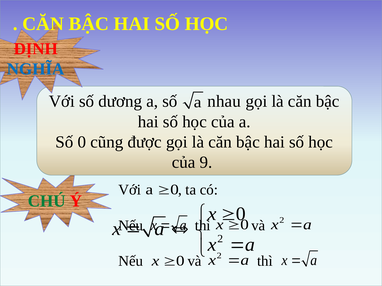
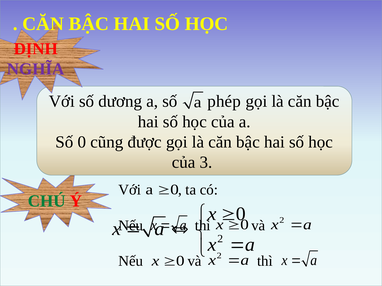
NGHĨA colour: blue -> purple (36, 69)
nhau: nhau -> phép (224, 102)
9: 9 -> 3 (206, 163)
